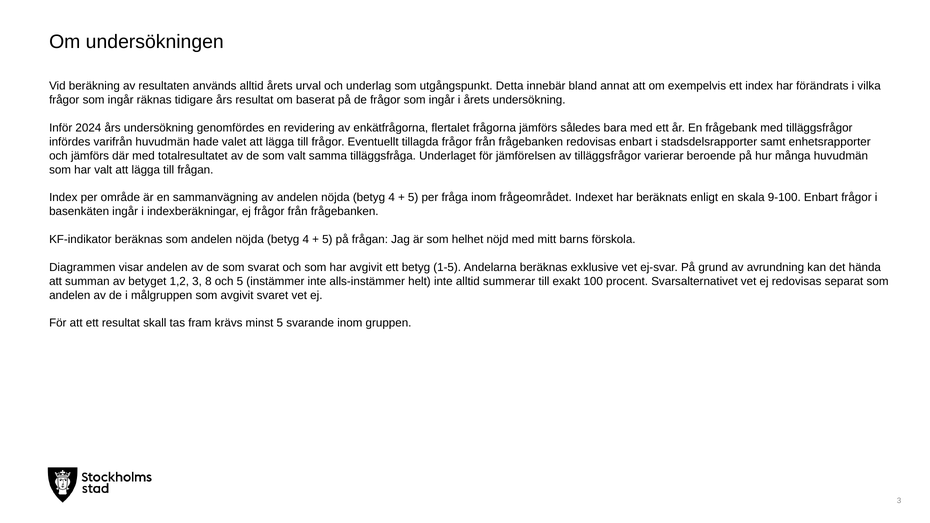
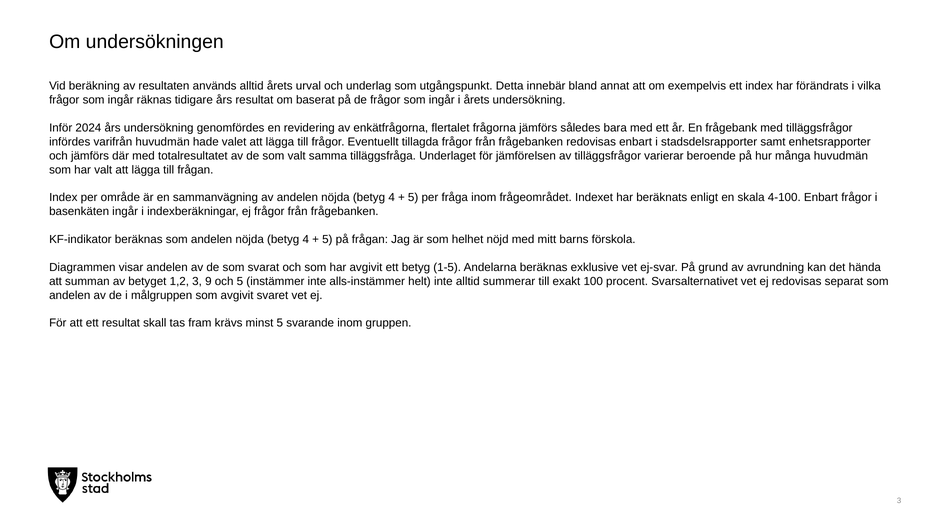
9-100: 9-100 -> 4-100 (784, 198)
8: 8 -> 9 (208, 281)
